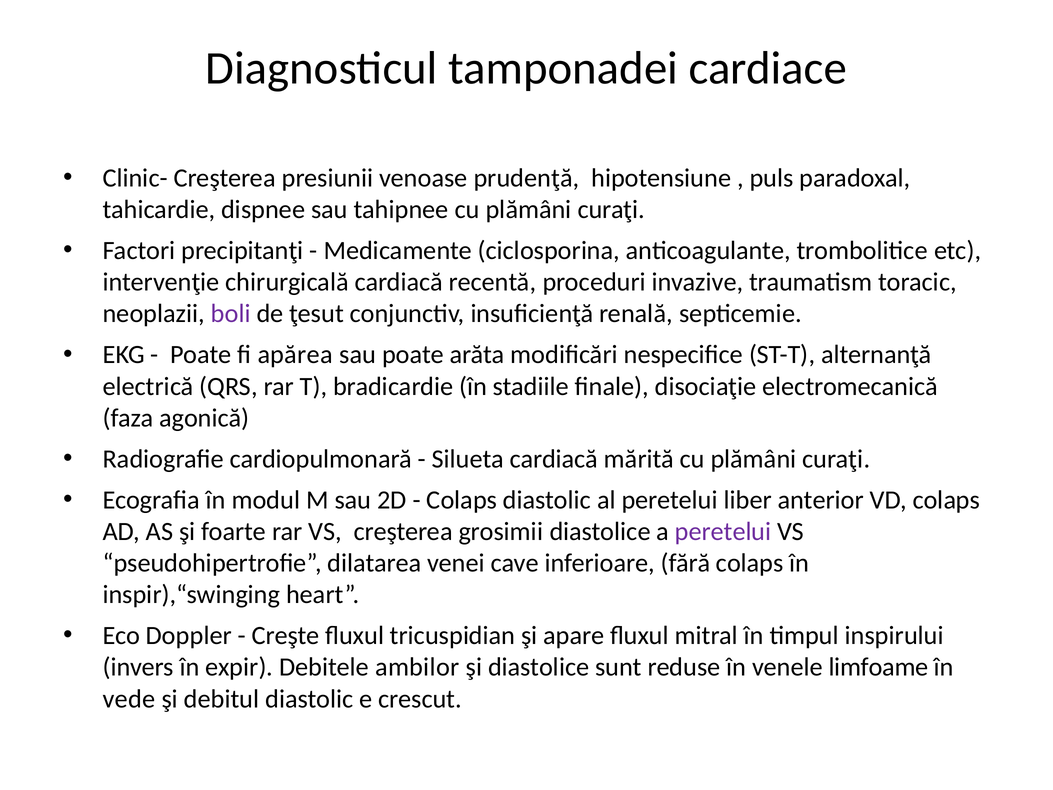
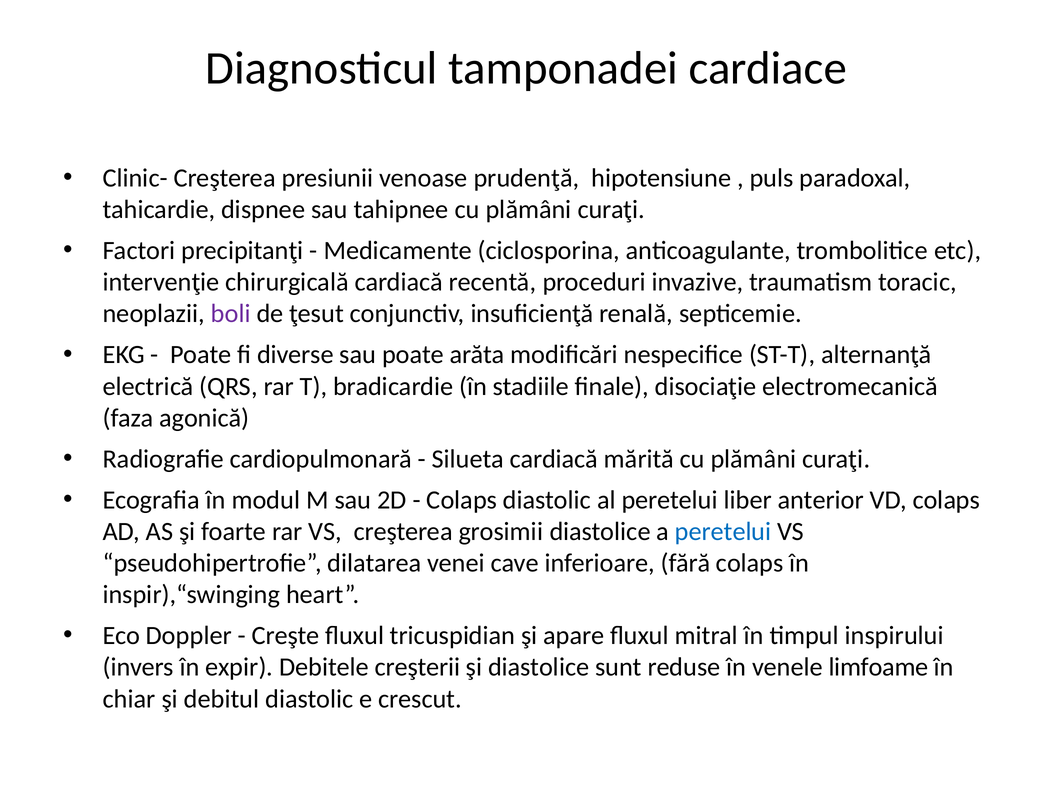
apărea: apărea -> diverse (295, 355)
peretelui colour: purple -> blue (723, 531)
ambilor: ambilor -> creşterii (418, 667)
vede: vede -> chiar (129, 699)
